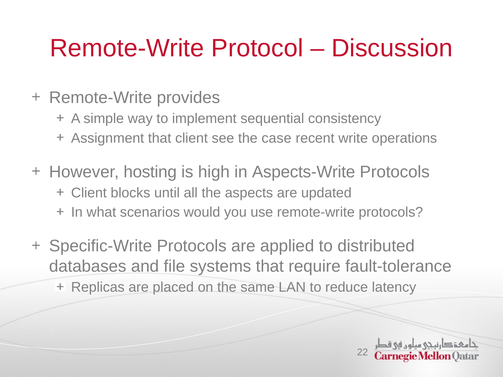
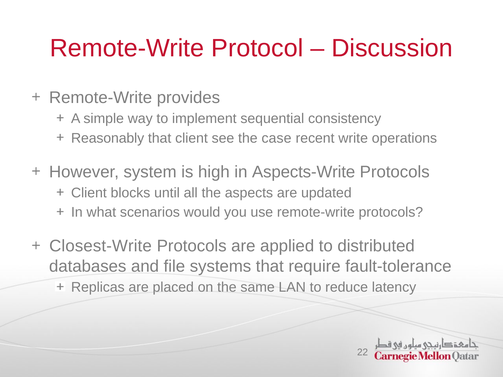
Assignment: Assignment -> Reasonably (108, 138)
hosting: hosting -> system (150, 172)
Specific-Write: Specific-Write -> Closest-Write (100, 246)
